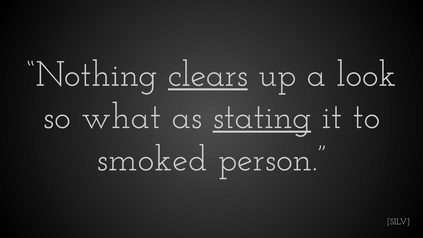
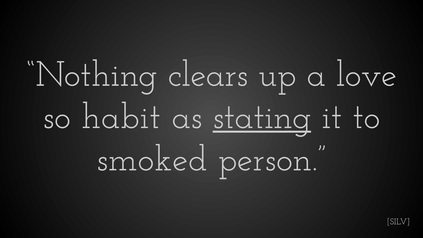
clears underline: present -> none (208, 74)
look: look -> love (366, 74)
what: what -> habit (121, 116)
